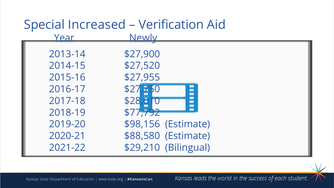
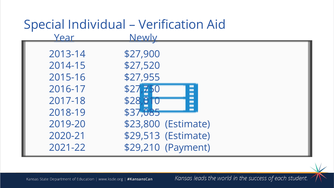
Increased: Increased -> Individual (97, 25)
$77,792: $77,792 -> $37,085 (142, 112)
$98,156: $98,156 -> $23,800 (142, 124)
$88,580: $88,580 -> $29,513 (142, 136)
Bilingual: Bilingual -> Payment (188, 148)
